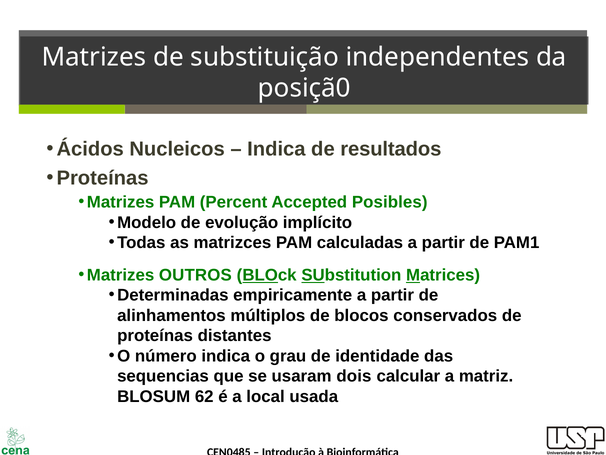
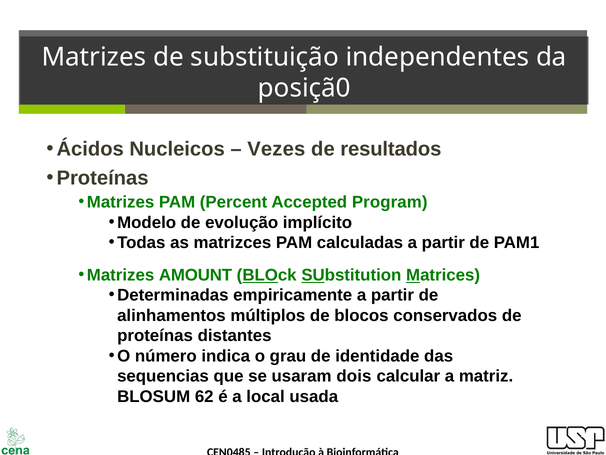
Indica: Indica -> Vezes (276, 149)
Posibles: Posibles -> Program (390, 202)
OUTROS: OUTROS -> AMOUNT (196, 275)
